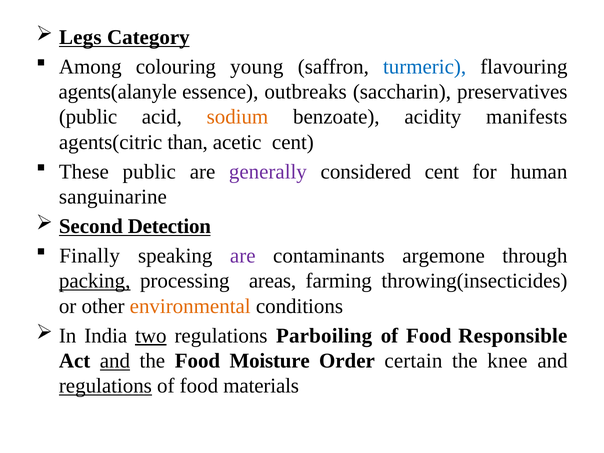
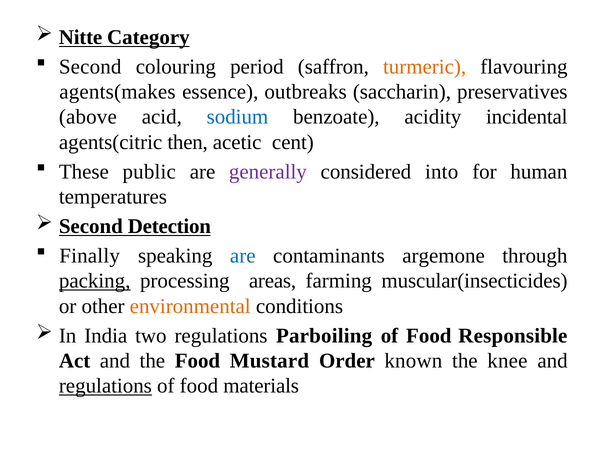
Legs: Legs -> Nitte (81, 37)
Among: Among -> Second (90, 67)
young: young -> period (257, 67)
turmeric colour: blue -> orange (425, 67)
agents(alanyle: agents(alanyle -> agents(makes (117, 92)
public: public -> above (88, 117)
sodium colour: orange -> blue (237, 117)
manifests: manifests -> incidental (527, 117)
than: than -> then (188, 142)
considered cent: cent -> into (442, 172)
sanguinarine: sanguinarine -> temperatures (113, 197)
are colour: purple -> blue (243, 256)
throwing(insecticides: throwing(insecticides -> muscular(insecticides (475, 281)
two underline: present -> none (151, 336)
and underline: present -> none (115, 361)
Moisture: Moisture -> Mustard (269, 361)
certain: certain -> known (413, 361)
